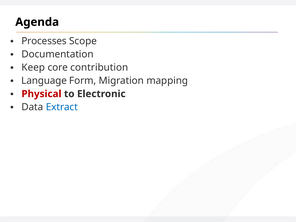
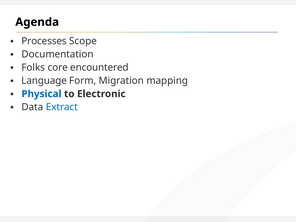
Keep: Keep -> Folks (33, 67)
contribution: contribution -> encountered (99, 67)
Physical colour: red -> blue (41, 94)
